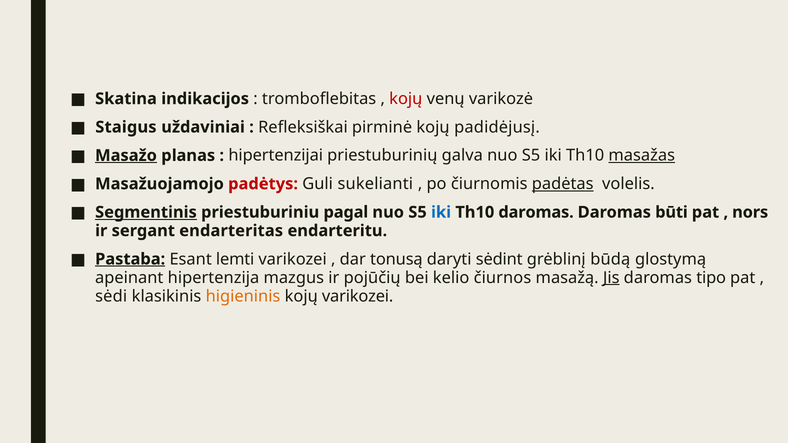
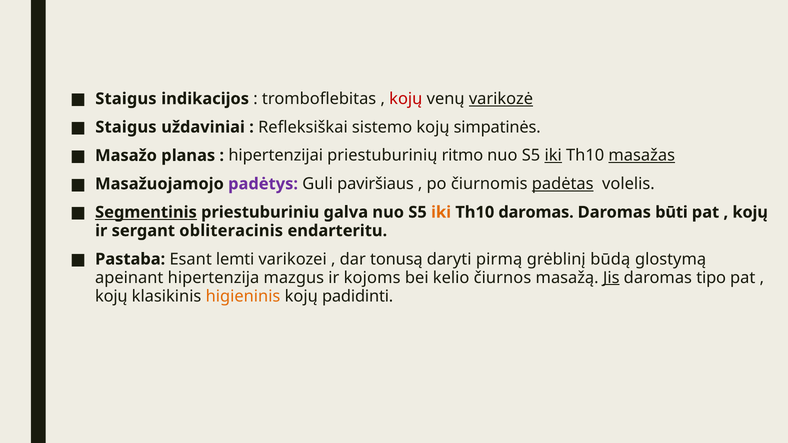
Skatina: Skatina -> Staigus (126, 99)
varikozė underline: none -> present (501, 99)
pirminė: pirminė -> sistemo (382, 127)
padidėjusį: padidėjusį -> simpatinės (497, 127)
Masažo underline: present -> none (126, 156)
galva: galva -> ritmo (462, 156)
iki underline: none -> present (553, 156)
padėtys colour: red -> purple (263, 184)
sukelianti: sukelianti -> paviršiaus (375, 184)
pagal: pagal -> galva (346, 212)
iki colour: blue -> orange (441, 212)
nors: nors -> kojų (750, 212)
endarteritas: endarteritas -> obliteracinis (231, 231)
Pastaba underline: present -> none (130, 259)
sėdint: sėdint -> pirmą (499, 259)
pojūčių: pojūčių -> kojoms (372, 278)
sėdi: sėdi -> kojų (111, 296)
kojų varikozei: varikozei -> padidinti (358, 296)
